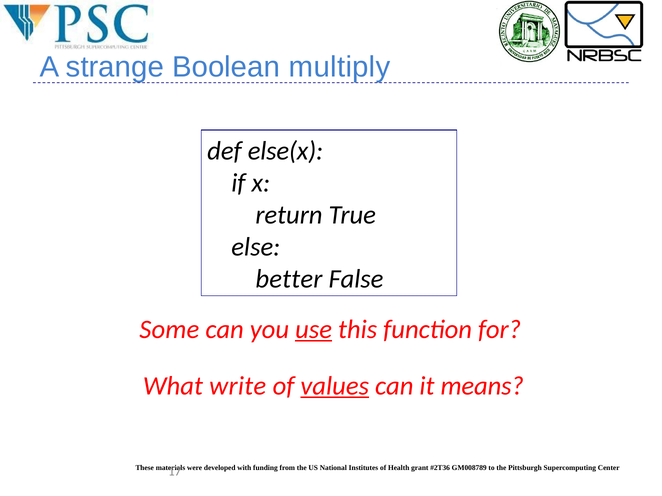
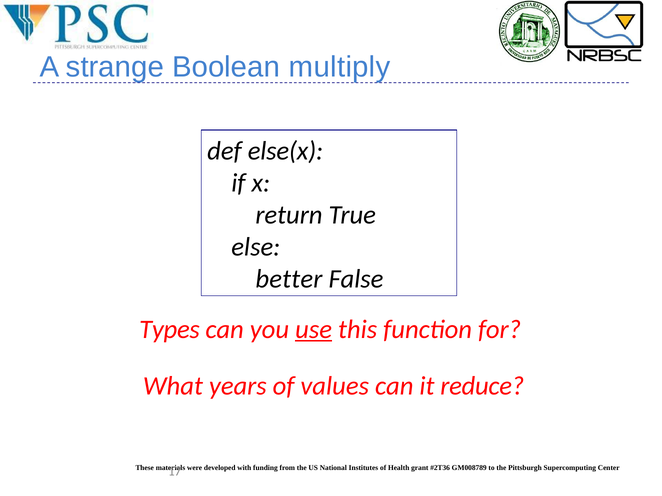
Some: Some -> Types (170, 330)
write: write -> years (238, 386)
values underline: present -> none (335, 386)
means: means -> reduce (482, 386)
